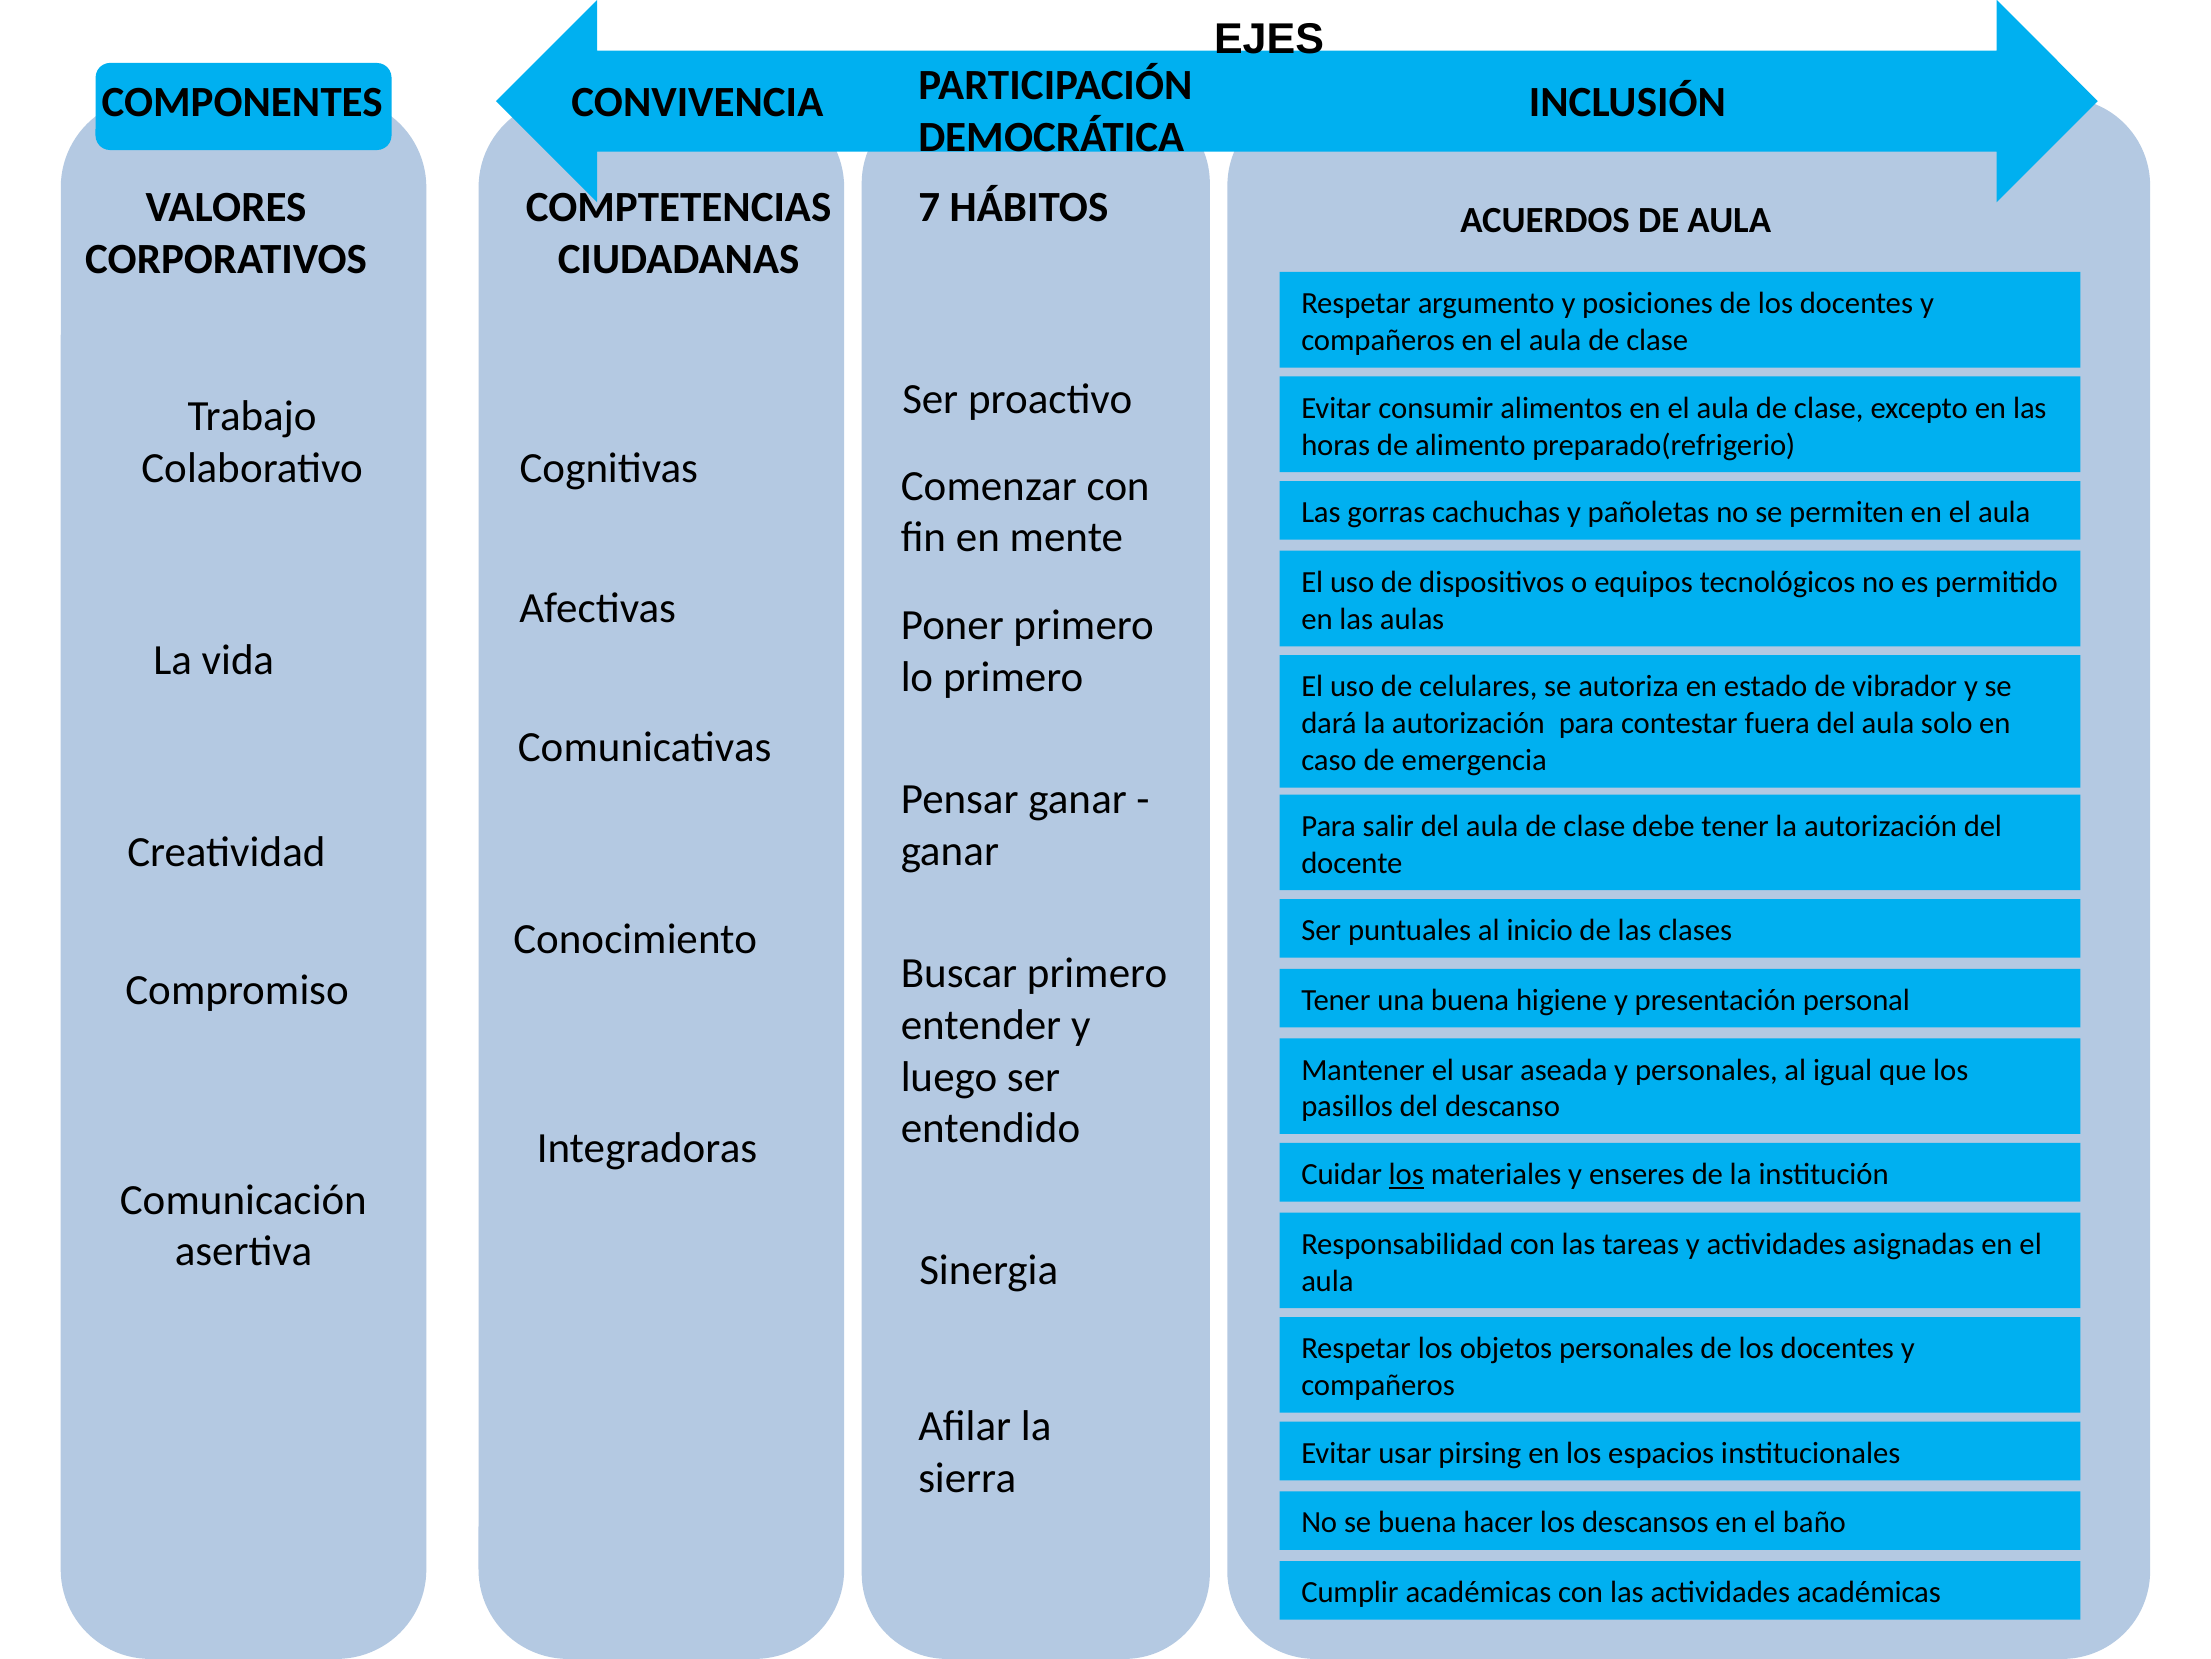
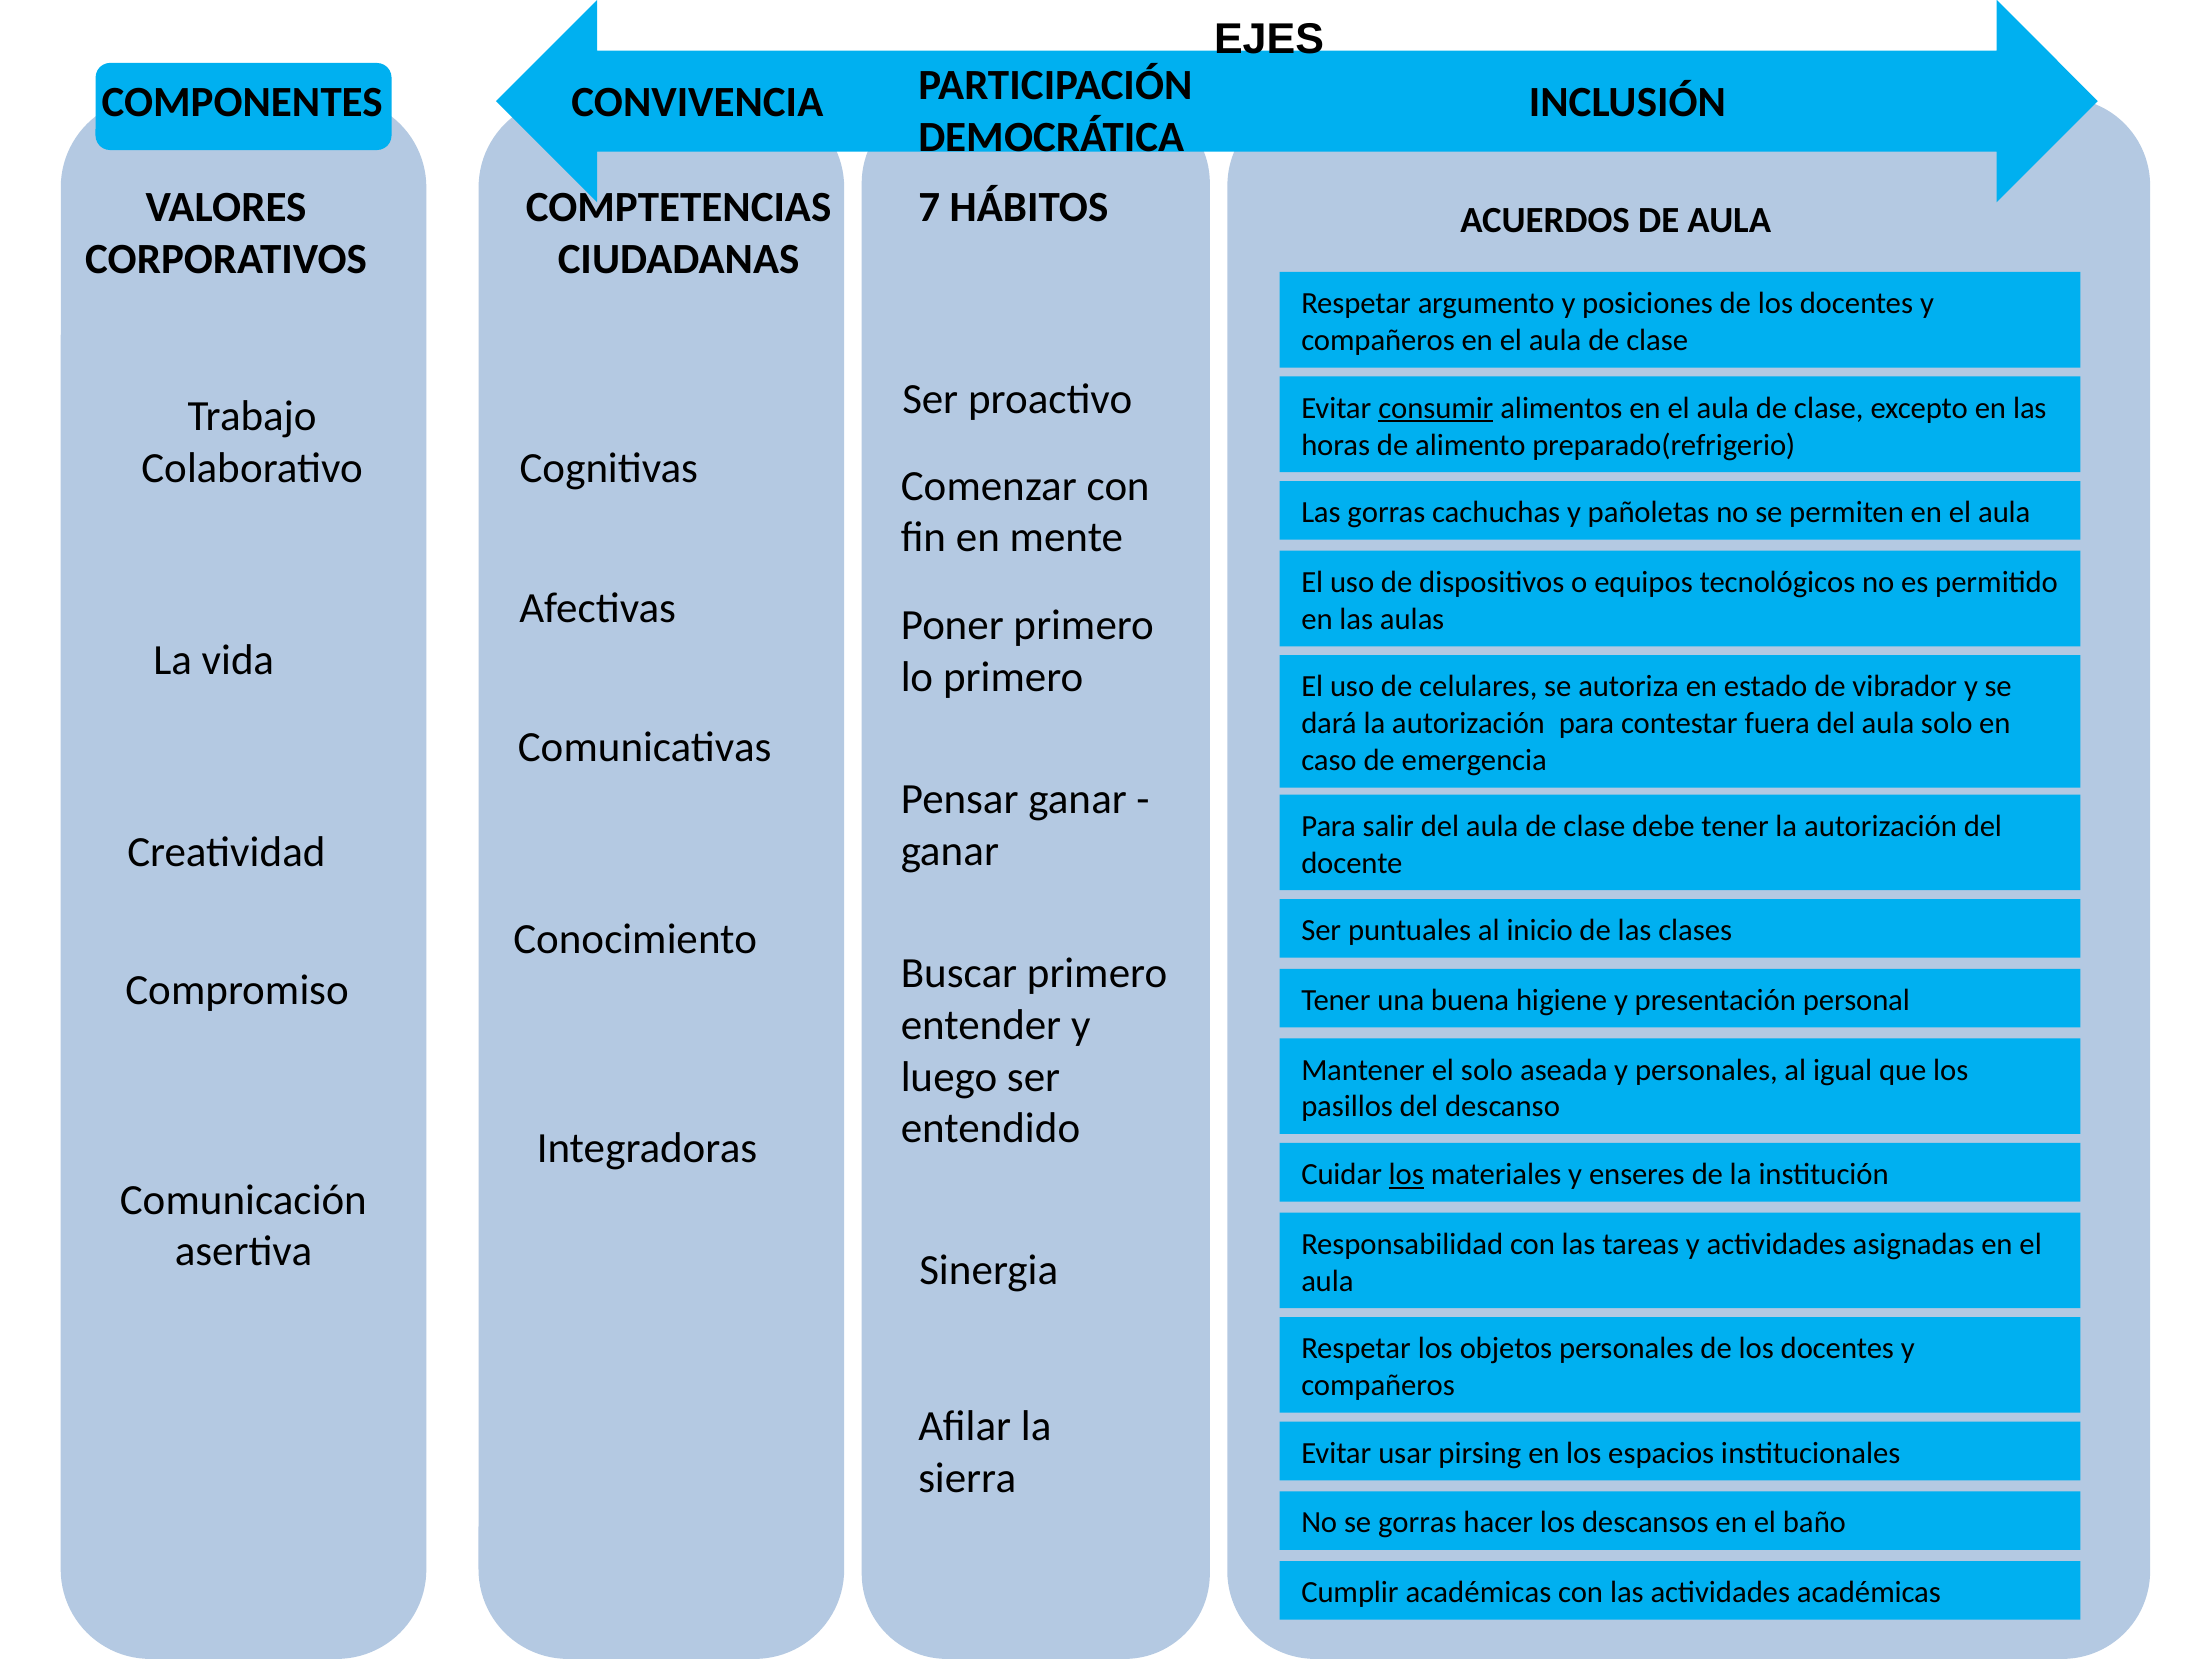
consumir underline: none -> present (1436, 408)
el usar: usar -> solo (1487, 1069)
se buena: buena -> gorras (1417, 1522)
